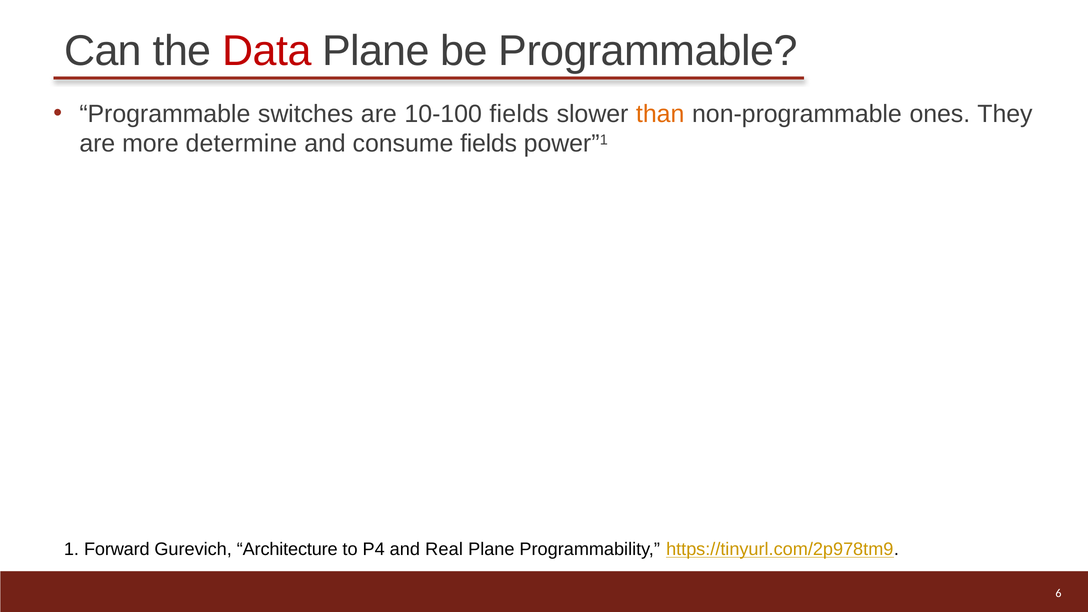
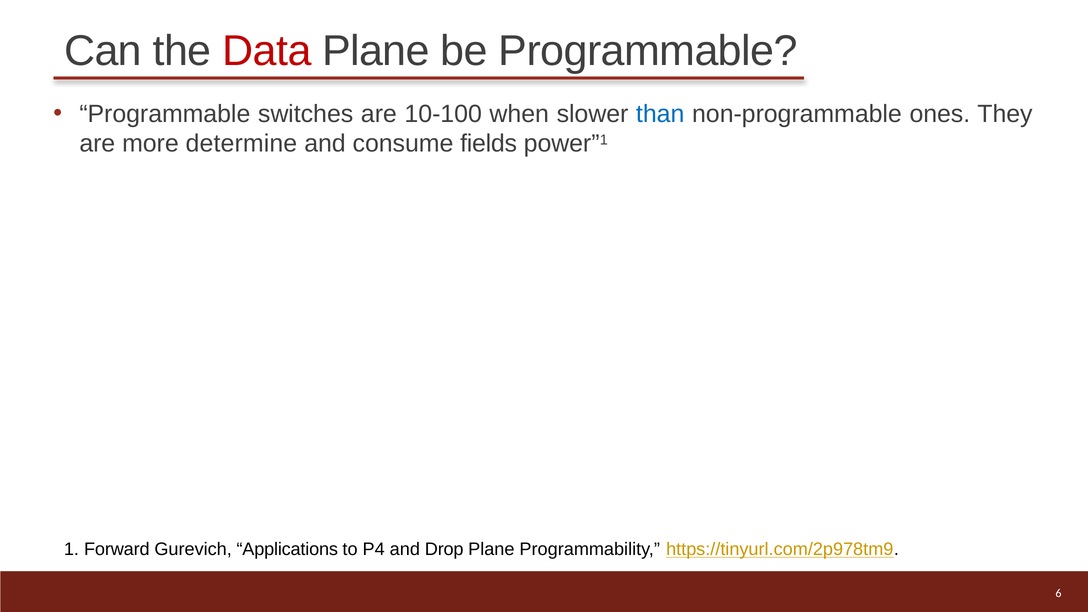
10-100 fields: fields -> when (519, 114)
than colour: orange -> blue (660, 114)
Architecture: Architecture -> Applications (287, 549)
Real: Real -> Drop (444, 549)
